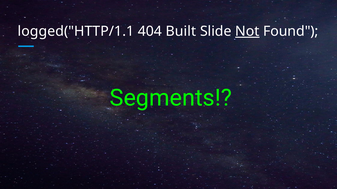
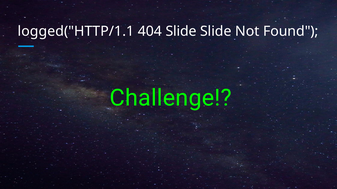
404 Built: Built -> Slide (181, 31)
Not underline: present -> none (247, 31)
Segments: Segments -> Challenge (171, 98)
